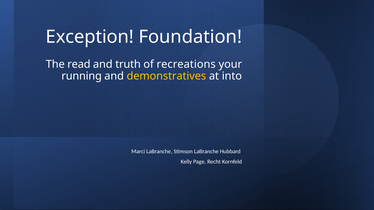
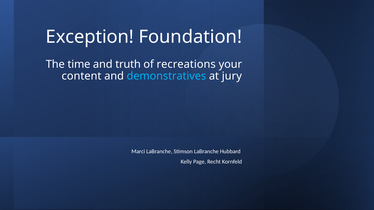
read: read -> time (79, 64)
running: running -> content (82, 76)
demonstratives colour: yellow -> light blue (166, 76)
into: into -> jury (232, 76)
